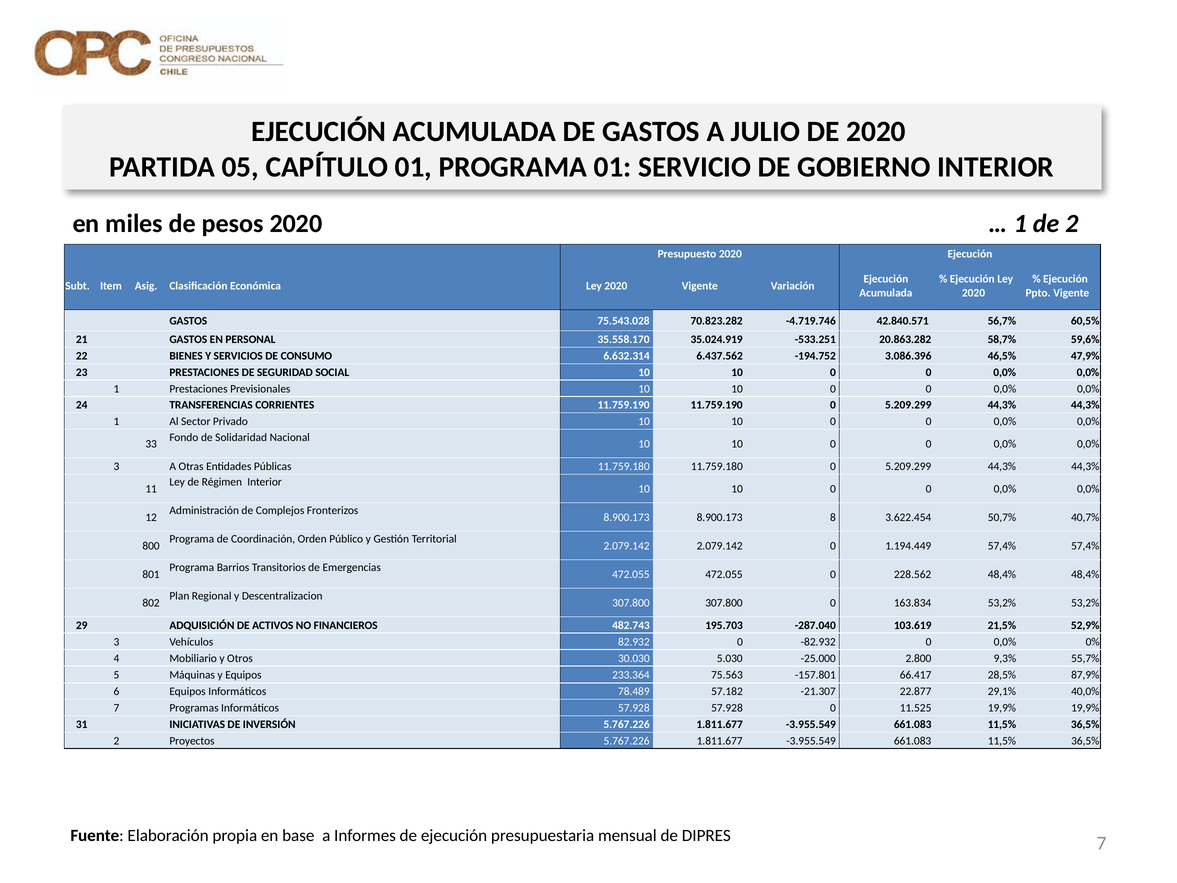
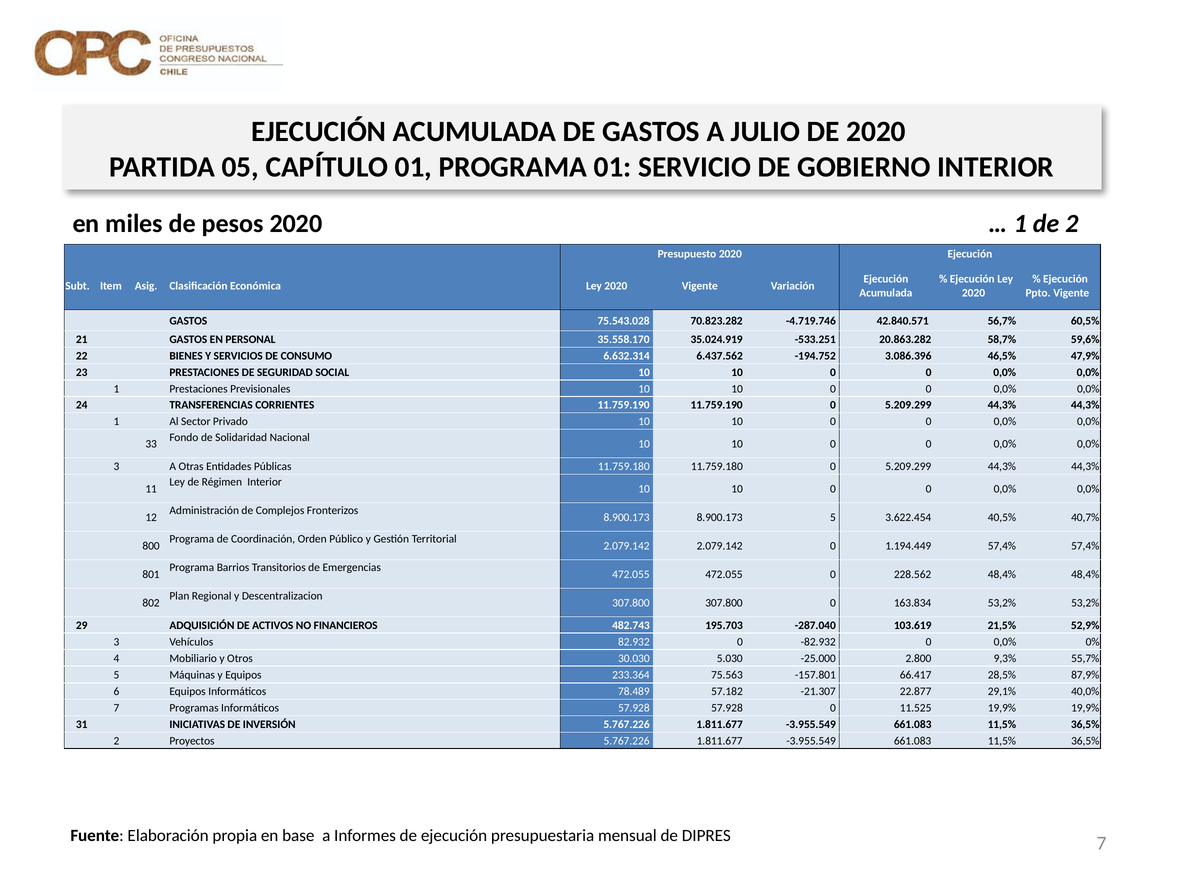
8.900.173 8: 8 -> 5 (833, 517)
50,7%: 50,7% -> 40,5% (1002, 517)
